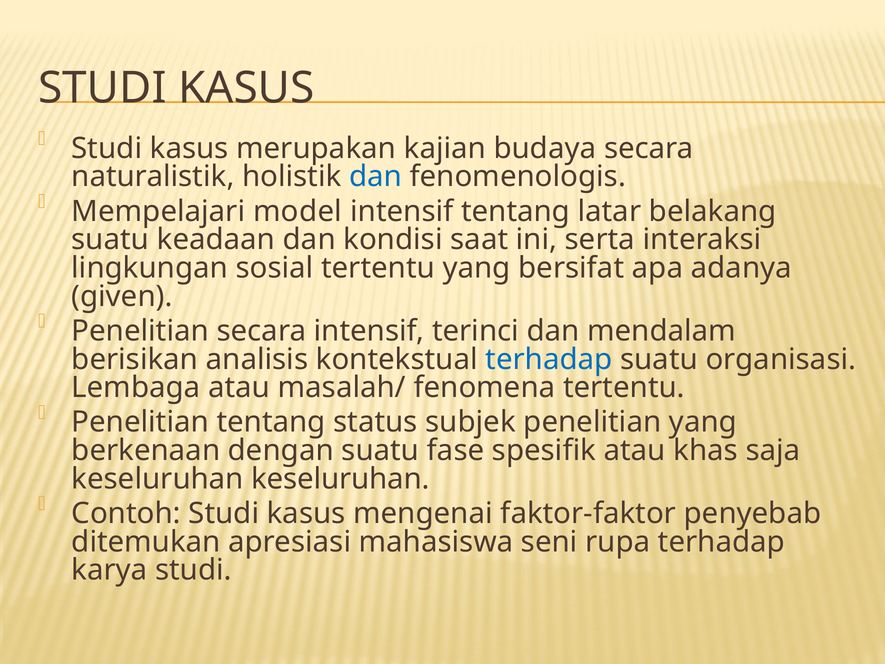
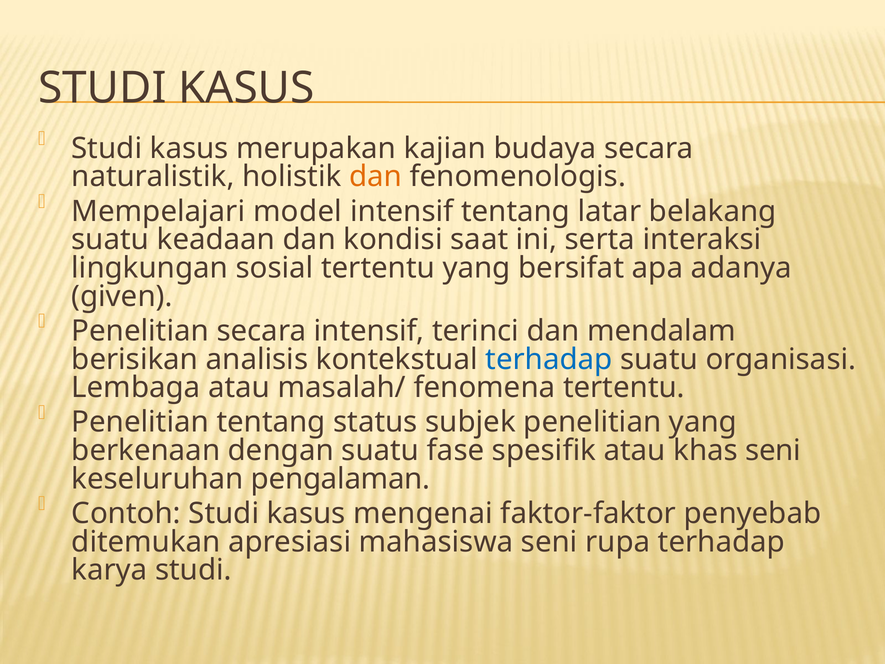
dan colour: blue -> orange (375, 177)
khas saja: saja -> seni (773, 450)
keseluruhan keseluruhan: keseluruhan -> pengalaman (341, 479)
